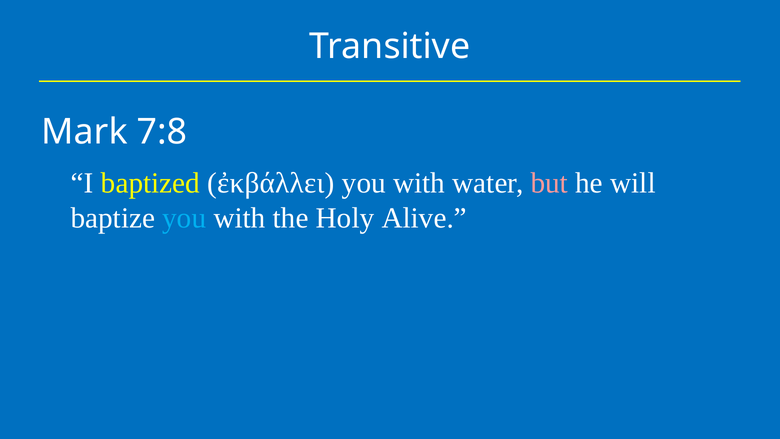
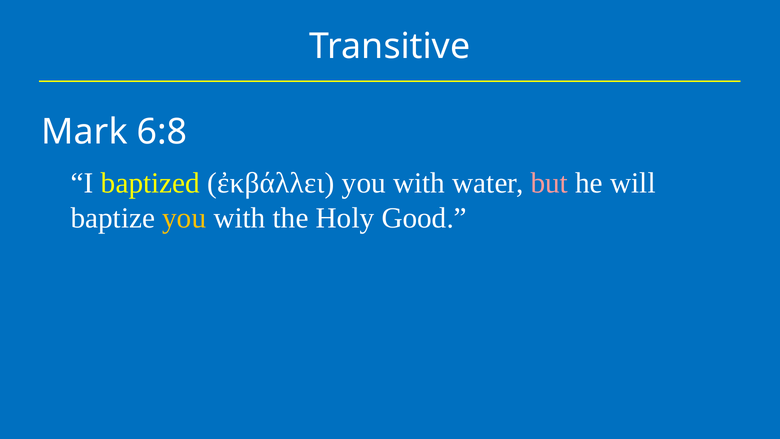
7:8: 7:8 -> 6:8 (162, 132)
you colour: light blue -> yellow (184, 218)
Alive: Alive -> Good (424, 218)
